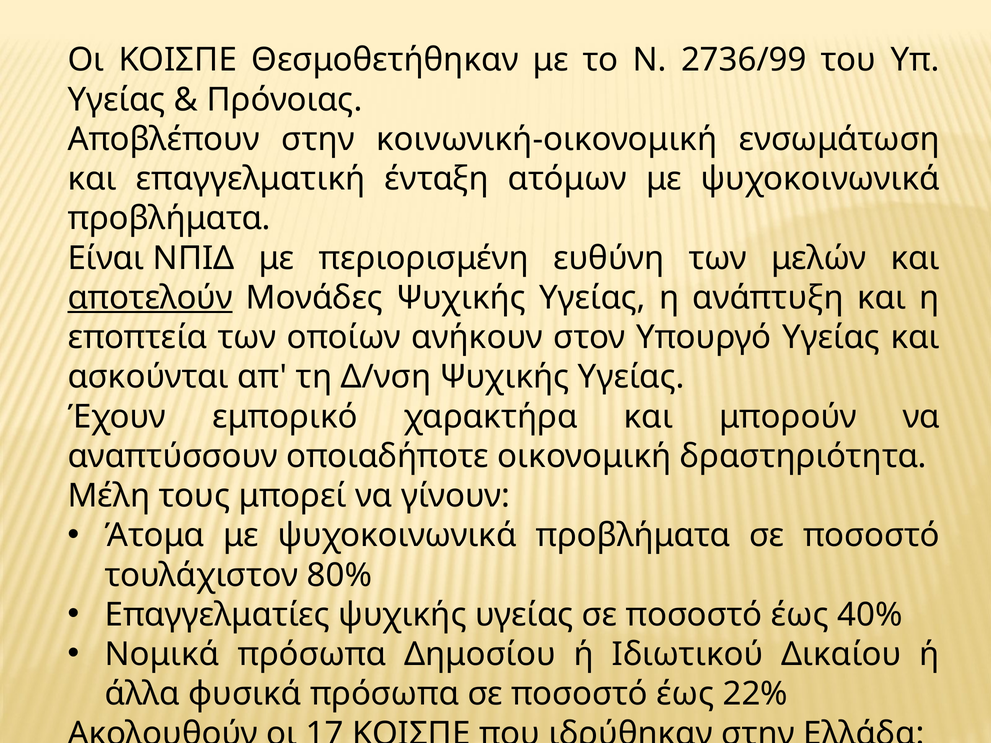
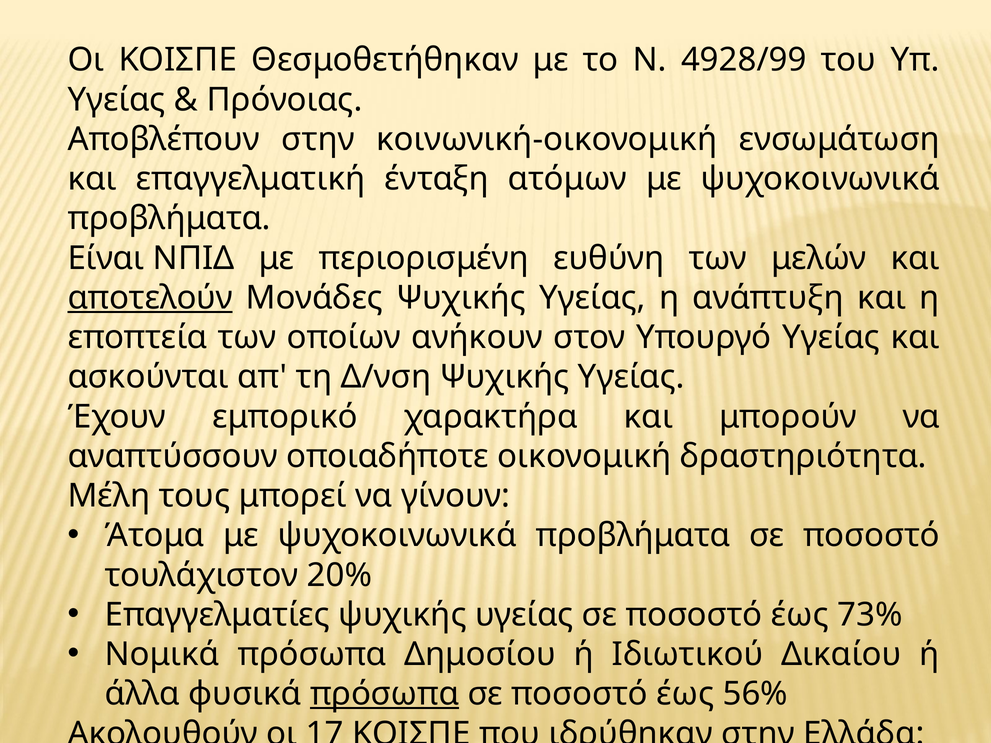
2736/99: 2736/99 -> 4928/99 (744, 60)
80%: 80% -> 20% (339, 575)
40%: 40% -> 73% (870, 615)
πρόσωπα underline: none -> present (385, 694)
22%: 22% -> 56% (755, 694)
